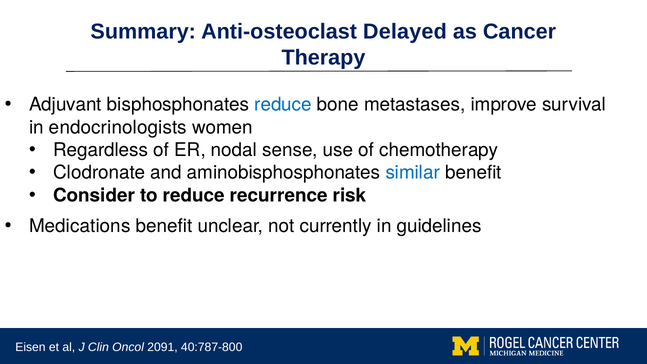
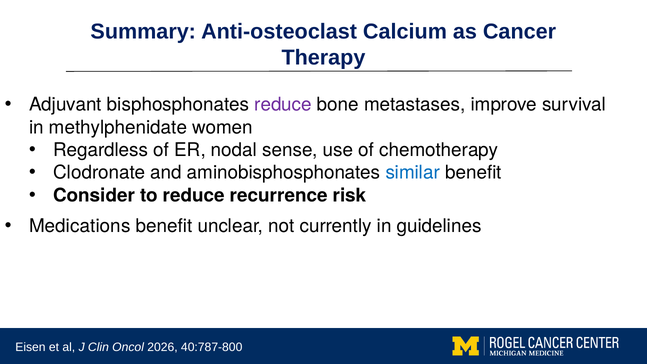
Delayed: Delayed -> Calcium (405, 32)
reduce colour: blue -> purple (283, 105)
endocrinologists: endocrinologists -> methylphenidate (118, 127)
2091: 2091 -> 2026 (162, 347)
